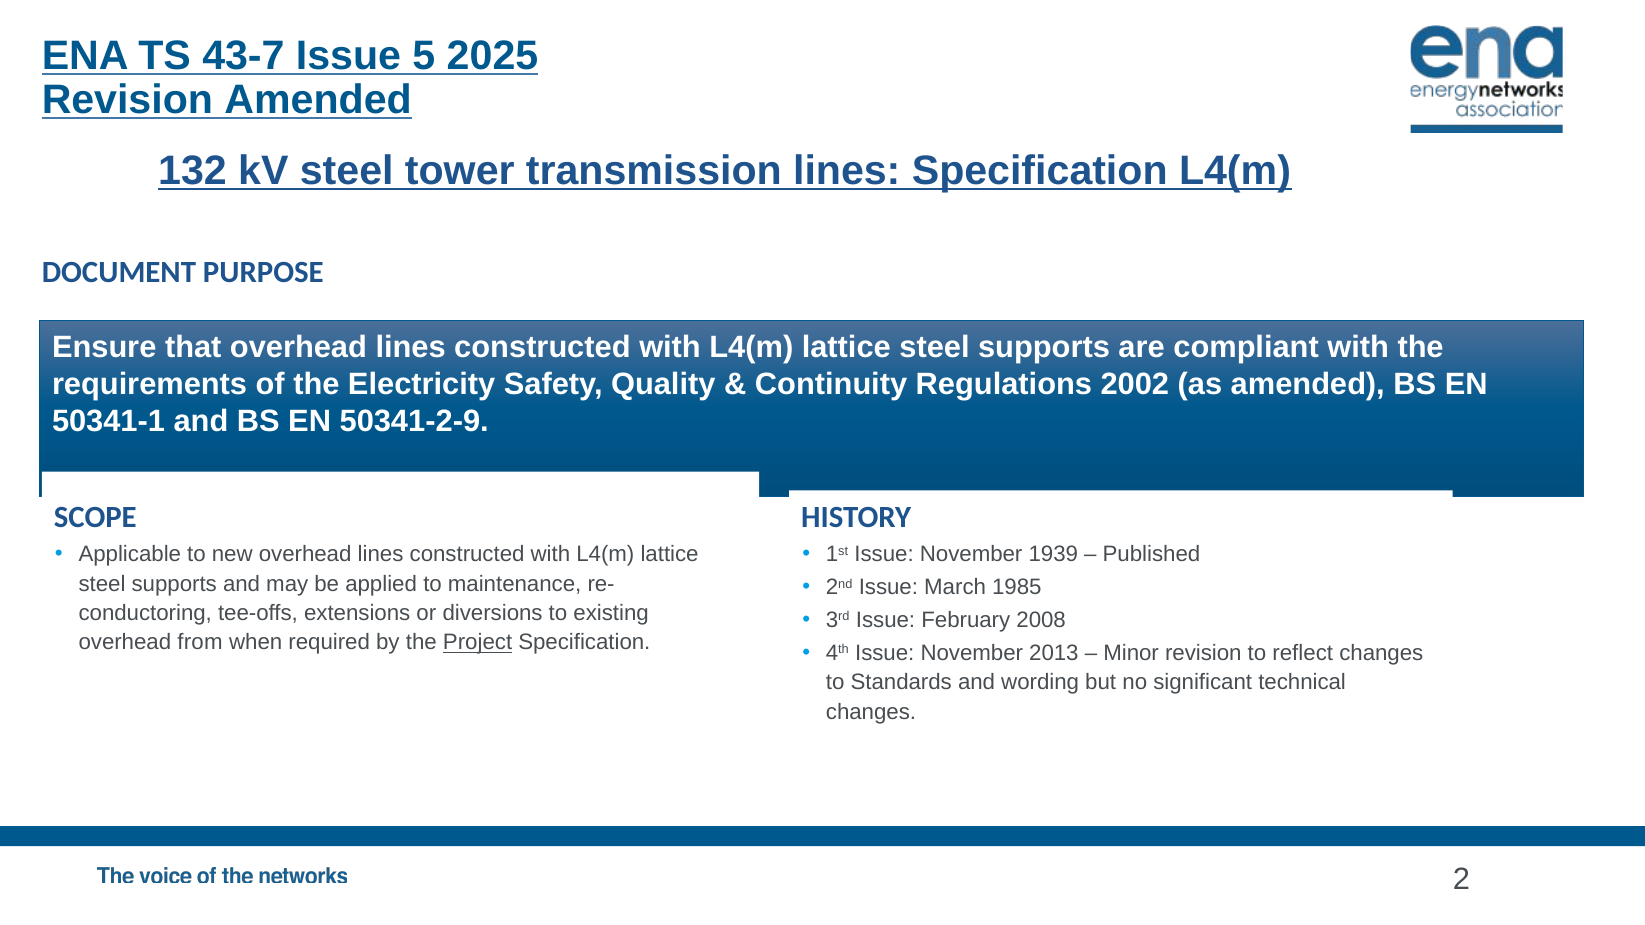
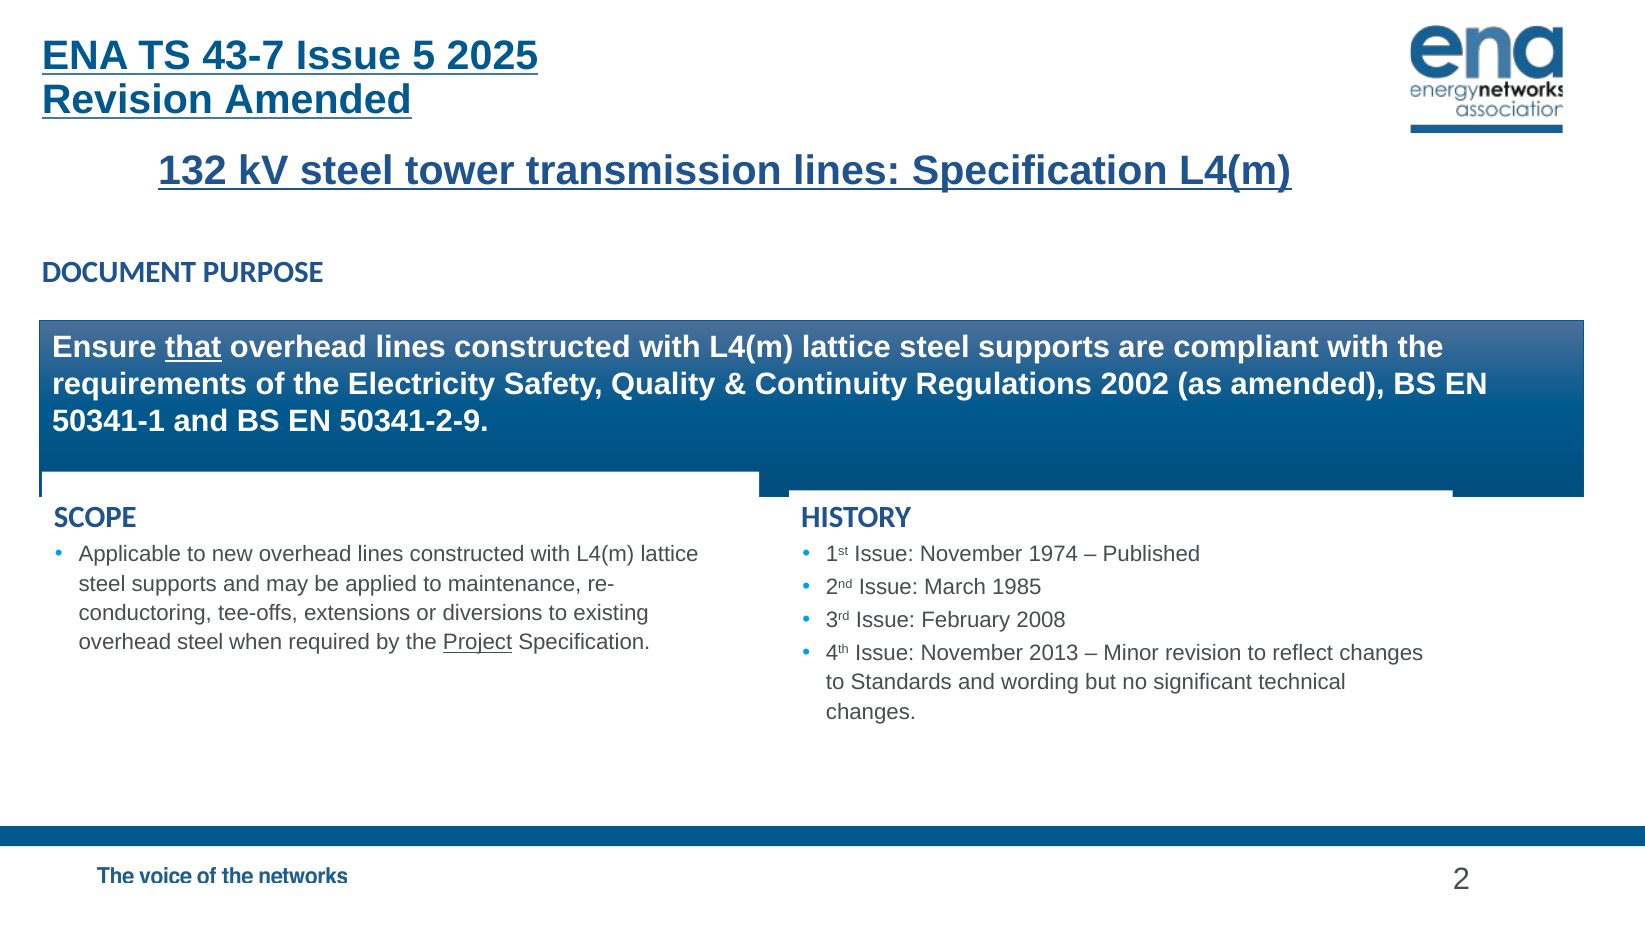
that underline: none -> present (193, 347)
1939: 1939 -> 1974 (1053, 555)
overhead from: from -> steel (200, 643)
